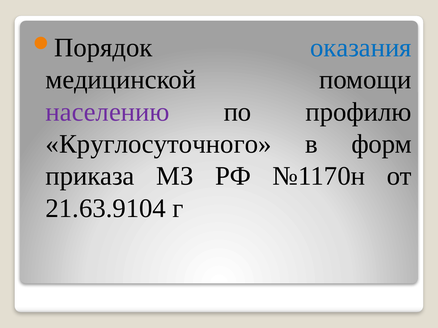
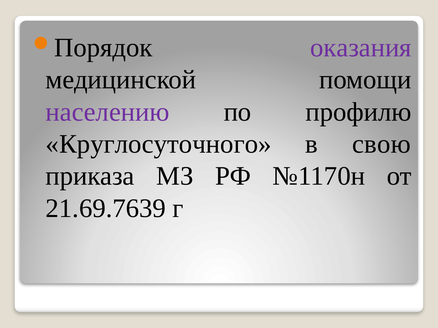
оказания colour: blue -> purple (361, 48)
форм: форм -> свою (381, 144)
21.63.9104: 21.63.9104 -> 21.69.7639 (106, 209)
